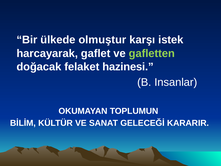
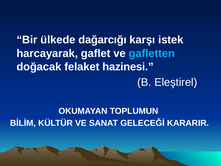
olmuştur: olmuştur -> dağarcığı (102, 40)
gafletten colour: light green -> light blue (152, 53)
Insanlar: Insanlar -> Eleştirel (176, 82)
